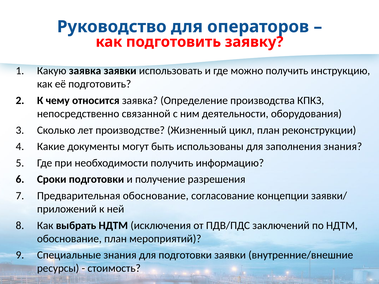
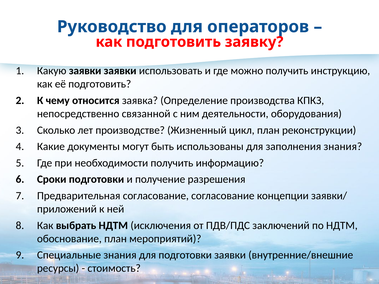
Какую заявка: заявка -> заявки (85, 71)
Предварительная обоснование: обоснование -> согласование (156, 196)
